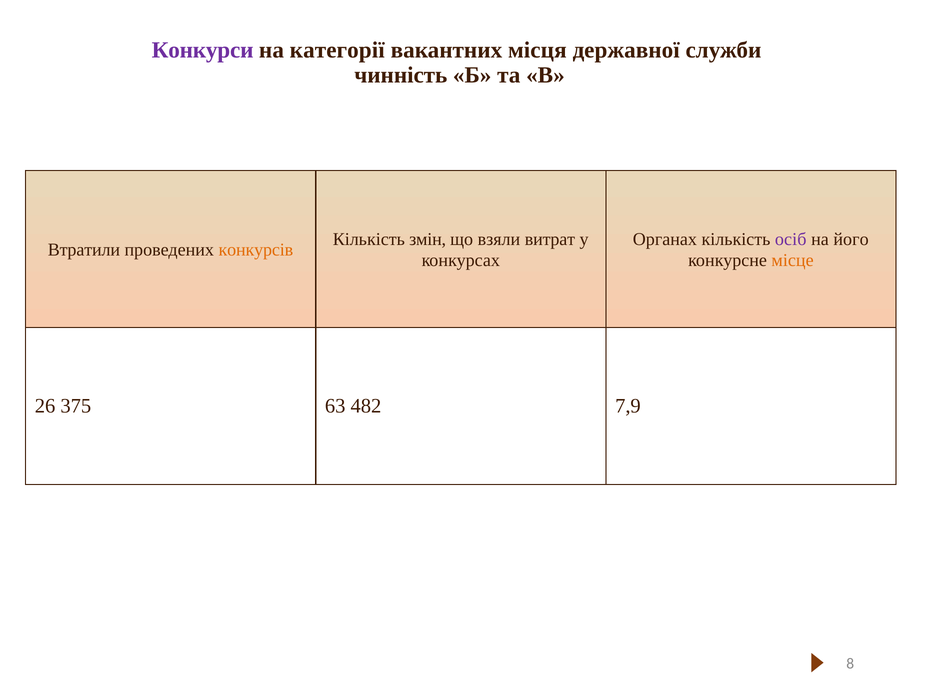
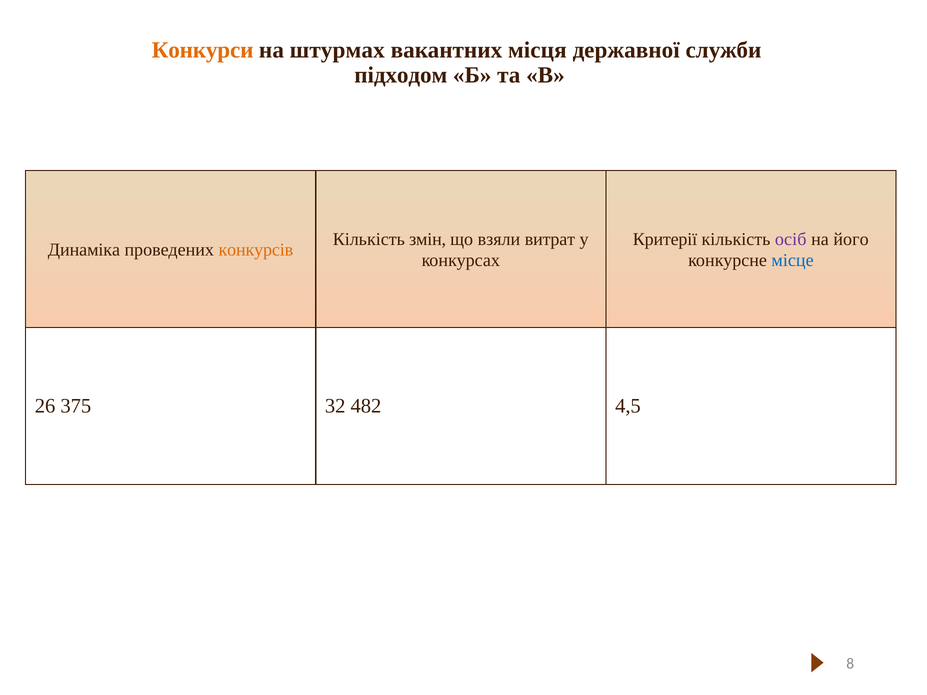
Конкурси colour: purple -> orange (203, 50)
категорії: категорії -> штурмах (337, 50)
чинність: чинність -> підходом (401, 75)
Органах: Органах -> Критерії (665, 239)
Втратили: Втратили -> Динаміка (84, 250)
місце colour: orange -> blue (793, 261)
63: 63 -> 32 (335, 406)
7,9: 7,9 -> 4,5 (628, 406)
